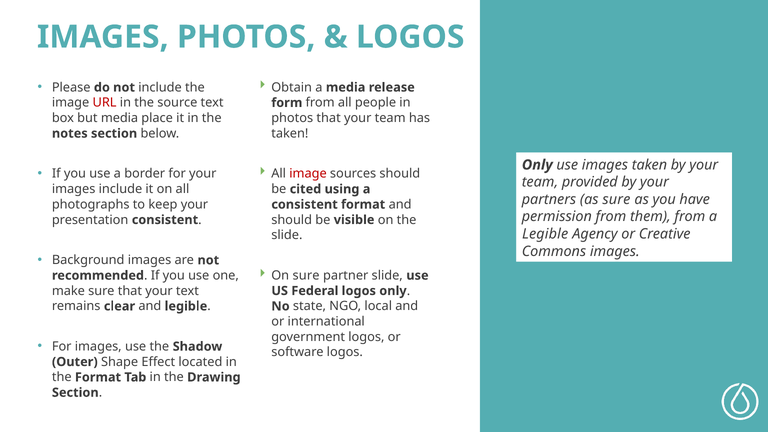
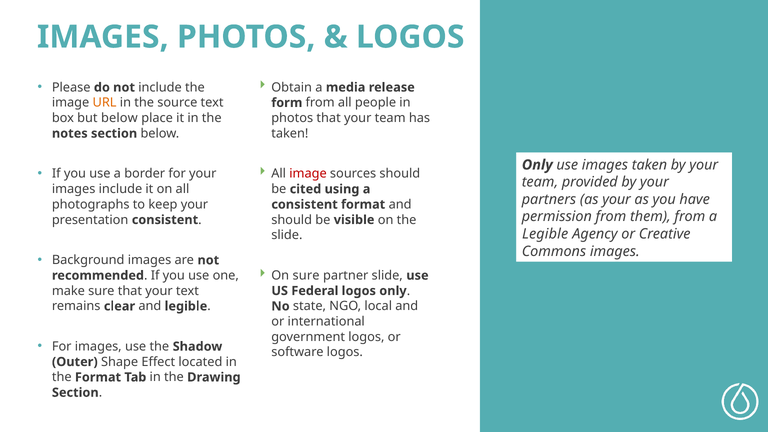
URL colour: red -> orange (105, 103)
but media: media -> below (119, 118)
as sure: sure -> your (617, 199)
